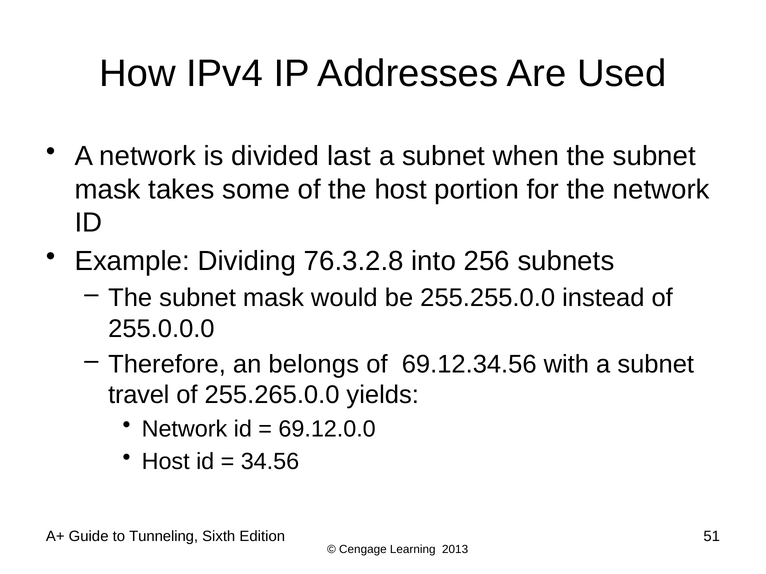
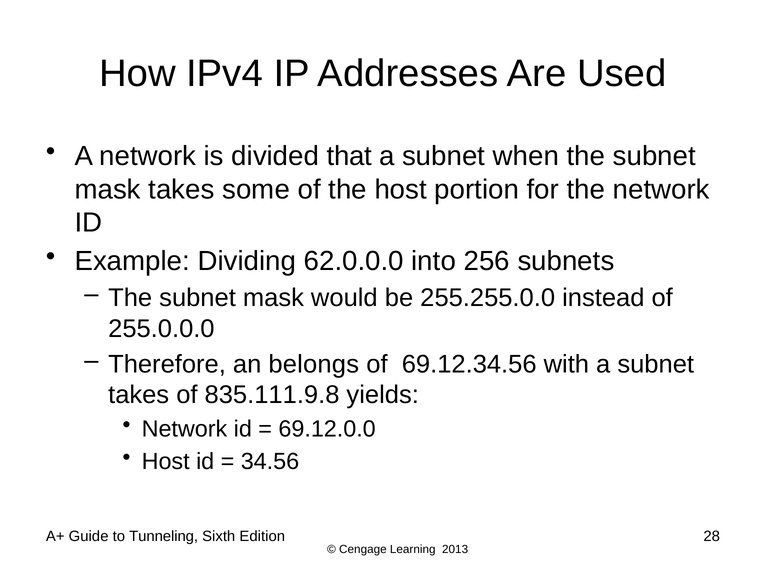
last: last -> that (349, 156)
76.3.2.8: 76.3.2.8 -> 62.0.0.0 (354, 261)
travel: travel -> takes (139, 395)
255.265.0.0: 255.265.0.0 -> 835.111.9.8 (272, 395)
51: 51 -> 28 (712, 537)
